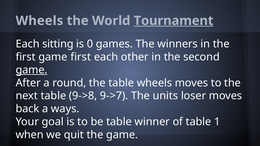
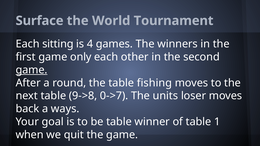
Wheels: Wheels -> Surface (40, 21)
Tournament underline: present -> none (174, 21)
0: 0 -> 4 (90, 44)
game first: first -> only (81, 57)
table wheels: wheels -> fishing (154, 83)
9->7: 9->7 -> 0->7 (114, 96)
